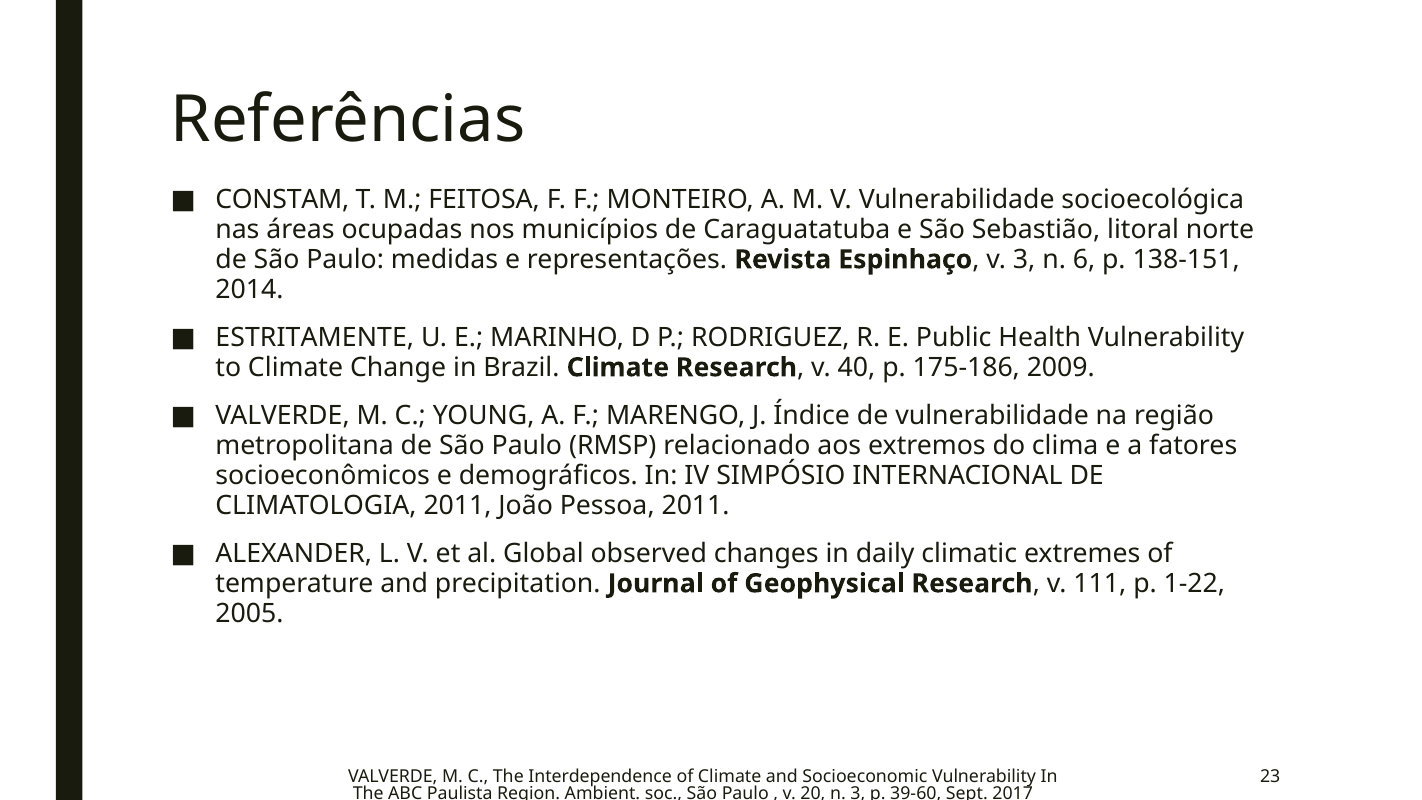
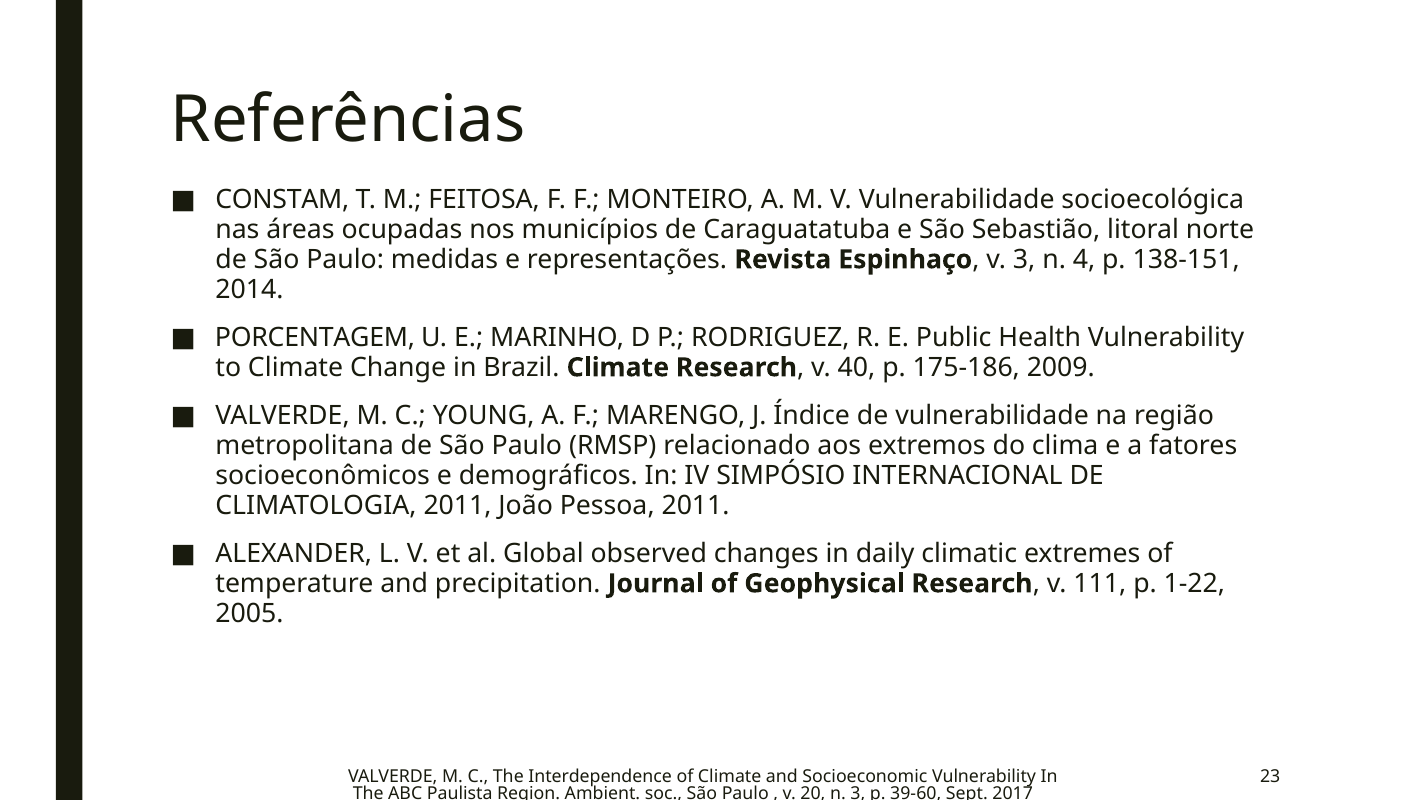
6: 6 -> 4 (1084, 259)
ESTRITAMENTE: ESTRITAMENTE -> PORCENTAGEM (315, 337)
